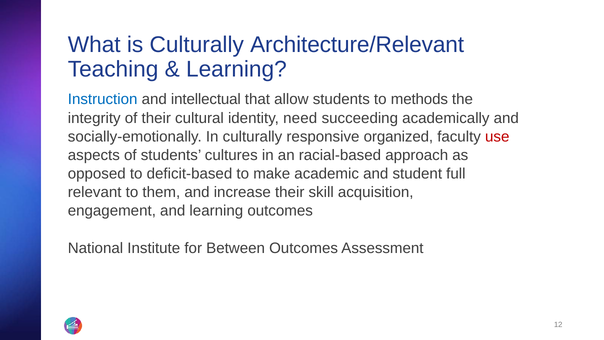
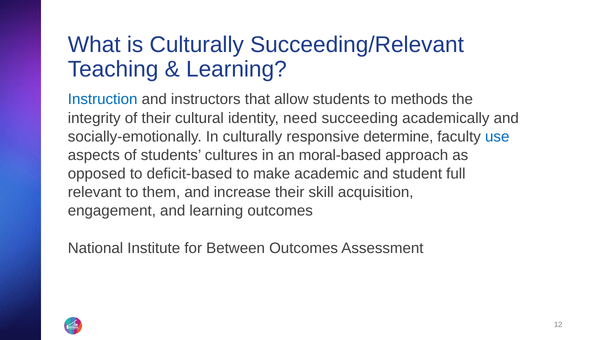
Architecture/Relevant: Architecture/Relevant -> Succeeding/Relevant (357, 45)
intellectual: intellectual -> instructors (206, 99)
organized: organized -> determine (398, 137)
use colour: red -> blue (497, 137)
racial-based: racial-based -> moral-based (340, 155)
